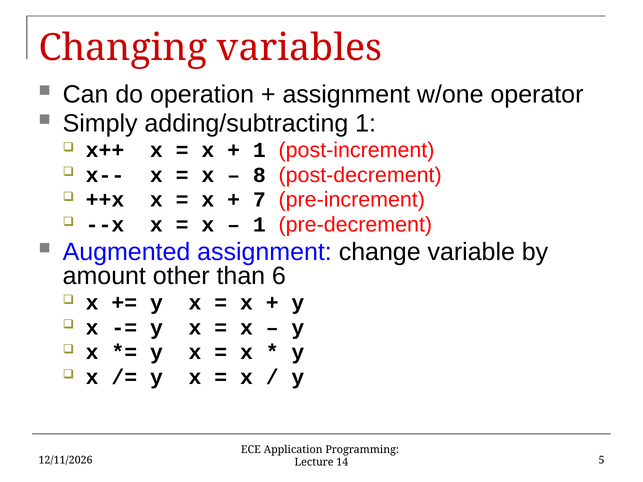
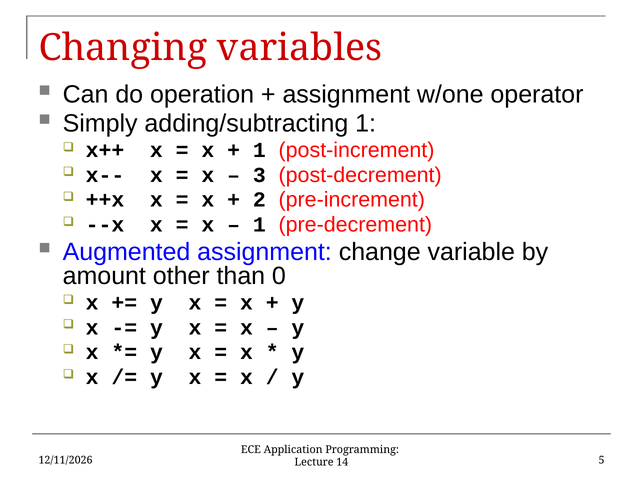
8: 8 -> 3 (259, 175)
7: 7 -> 2 (259, 200)
6: 6 -> 0 (279, 276)
